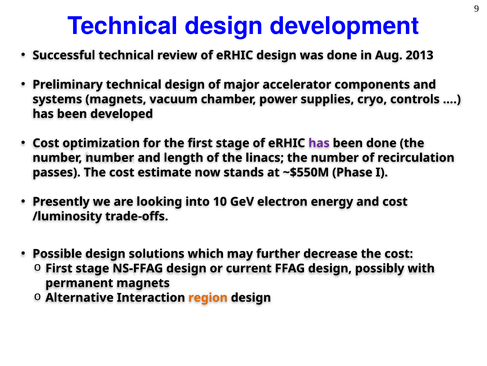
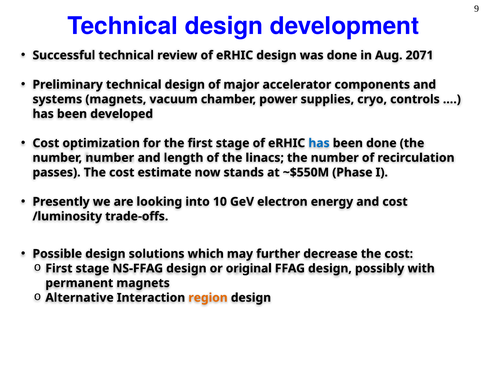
2013: 2013 -> 2071 (420, 55)
has colour: purple -> blue (319, 143)
current: current -> original (249, 268)
